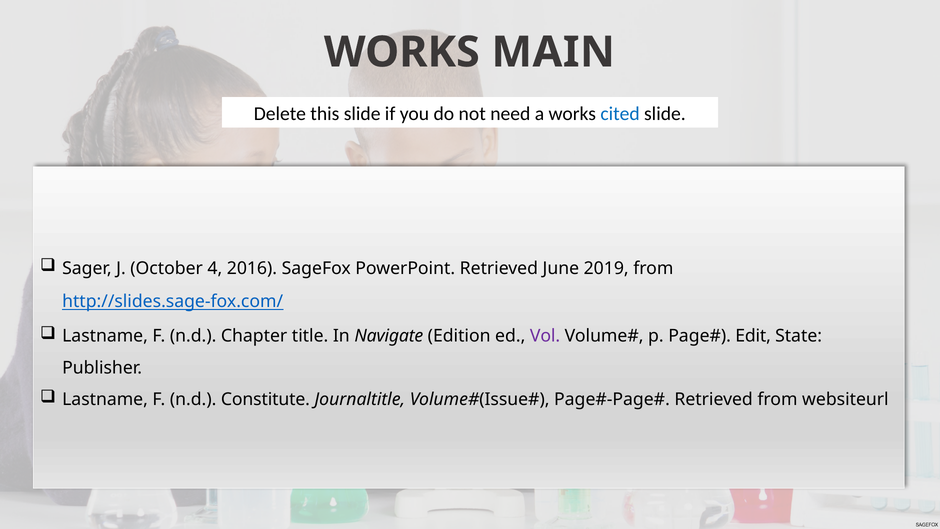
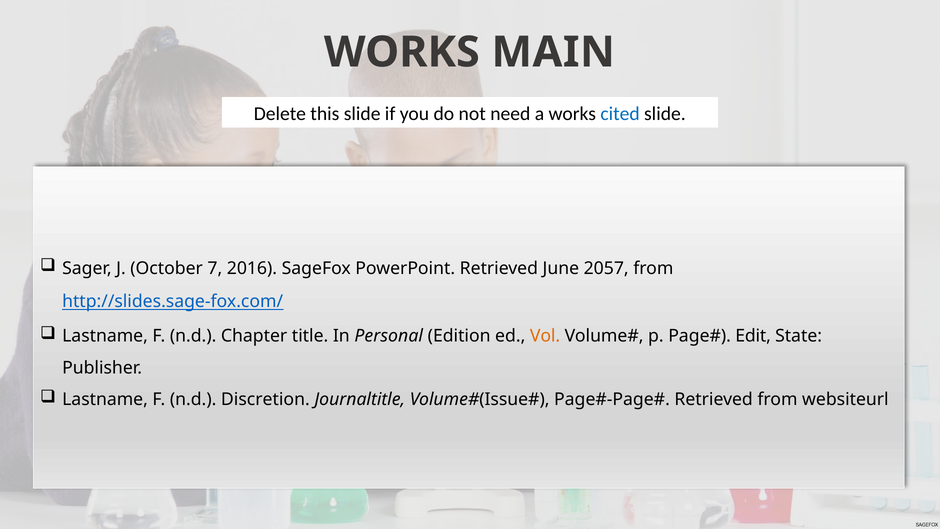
4: 4 -> 7 (215, 268)
2019: 2019 -> 2057 (606, 268)
Navigate: Navigate -> Personal (389, 336)
Vol colour: purple -> orange (545, 336)
Constitute: Constitute -> Discretion (265, 399)
